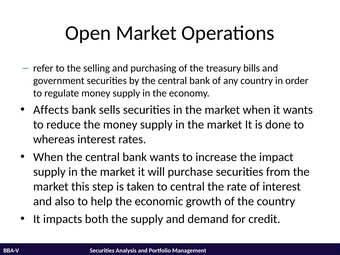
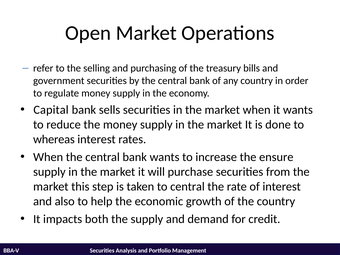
Affects: Affects -> Capital (51, 110)
impact: impact -> ensure (276, 157)
